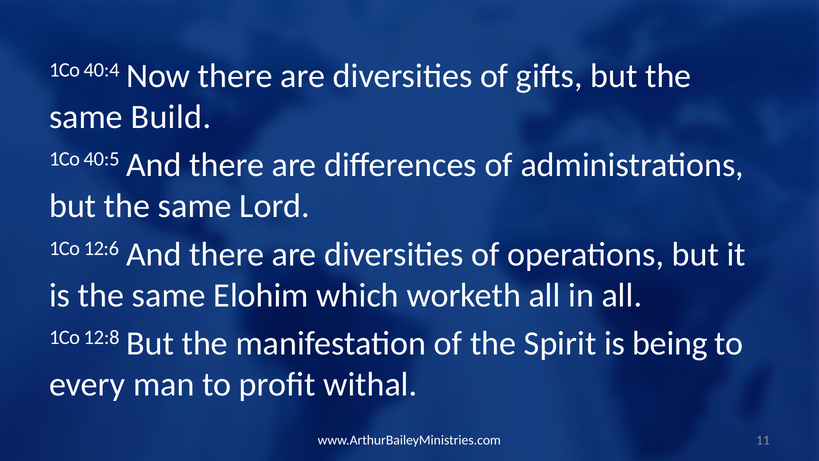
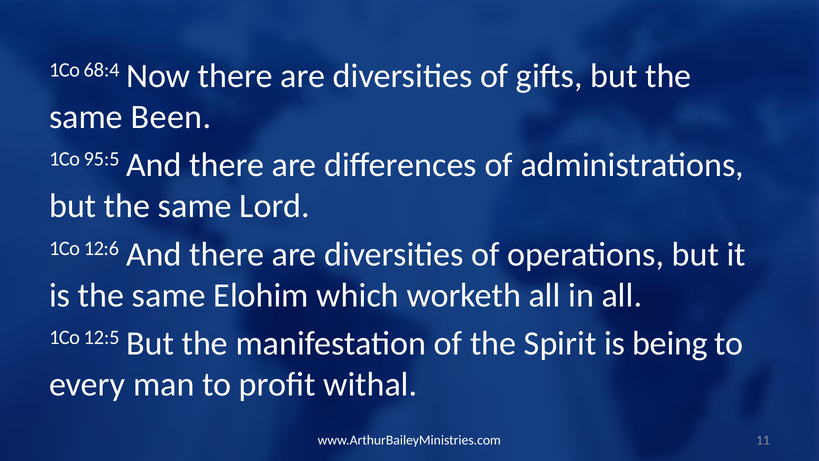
40:4: 40:4 -> 68:4 (102, 70)
Build: Build -> Been (171, 117)
40:5: 40:5 -> 95:5 (102, 159)
12:8: 12:8 -> 12:5 (102, 337)
